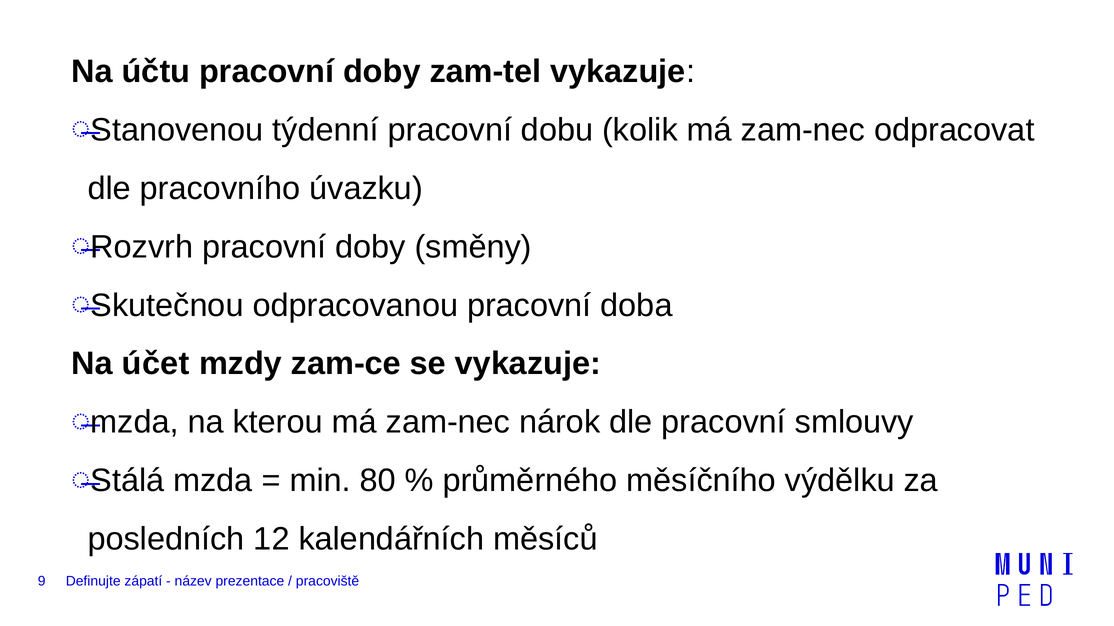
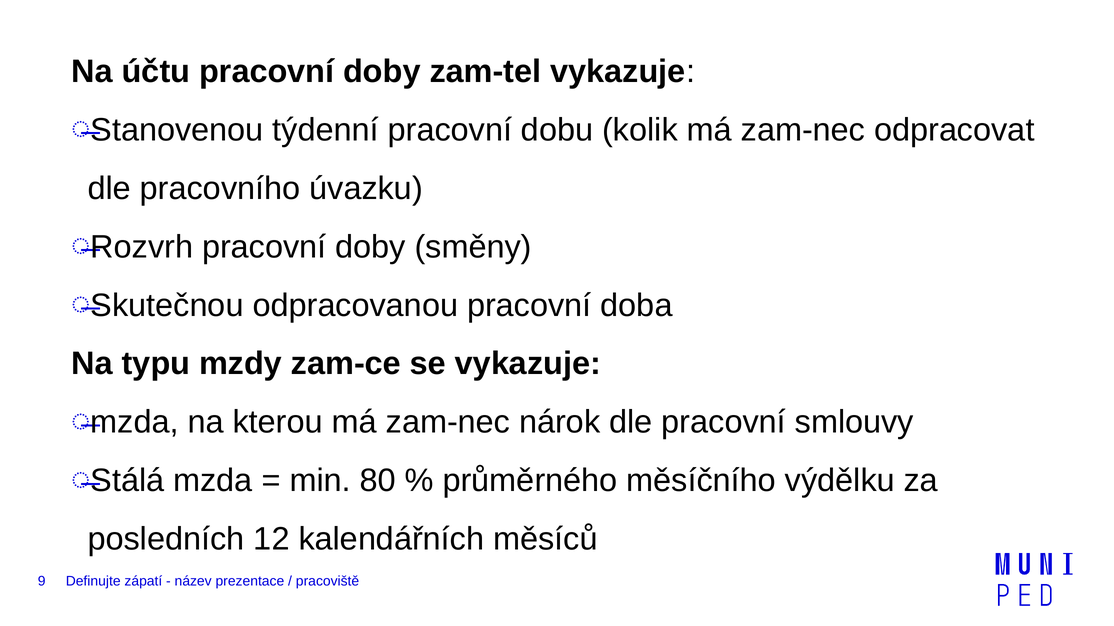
účet: účet -> typu (156, 364)
